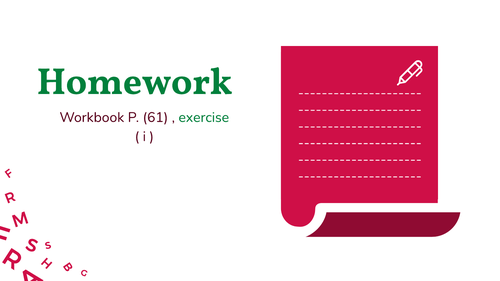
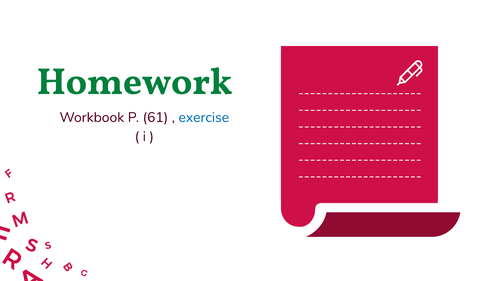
exercise colour: green -> blue (204, 117)
